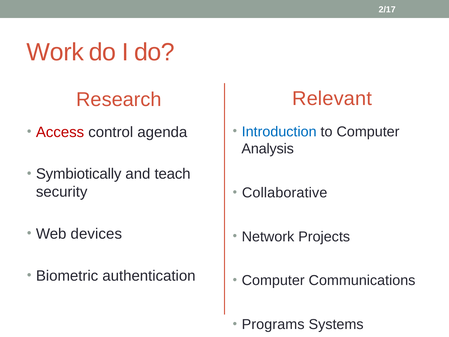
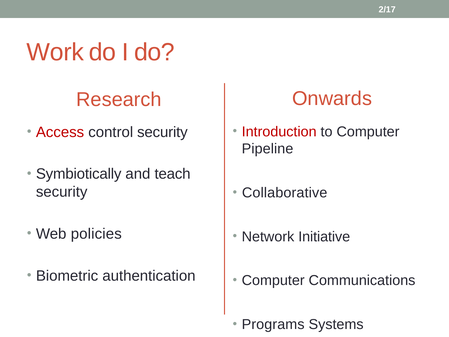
Relevant: Relevant -> Onwards (332, 99)
Introduction colour: blue -> red (279, 132)
control agenda: agenda -> security (162, 132)
Analysis: Analysis -> Pipeline (268, 149)
devices: devices -> policies (96, 234)
Projects: Projects -> Initiative (324, 236)
